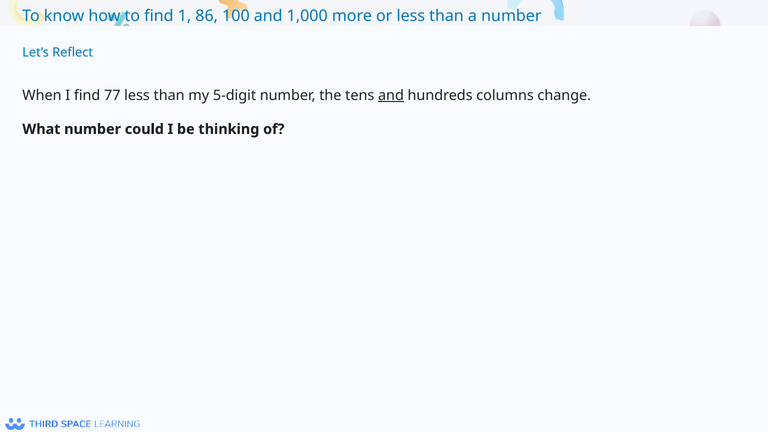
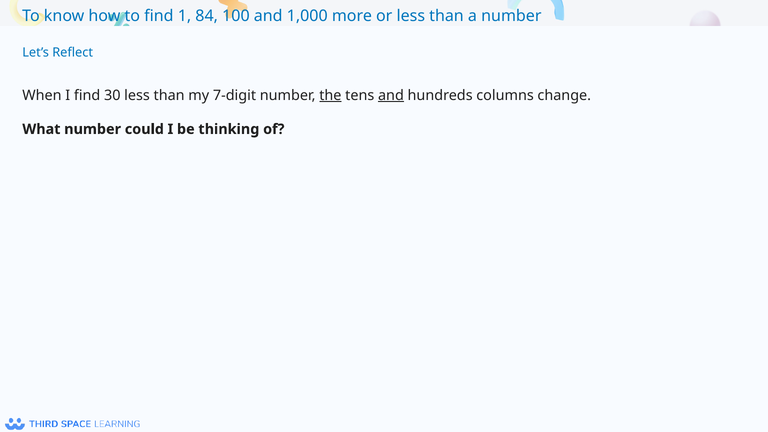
86: 86 -> 84 (207, 16)
77: 77 -> 30 (112, 95)
5-digit: 5-digit -> 7-digit (234, 95)
the underline: none -> present (330, 95)
